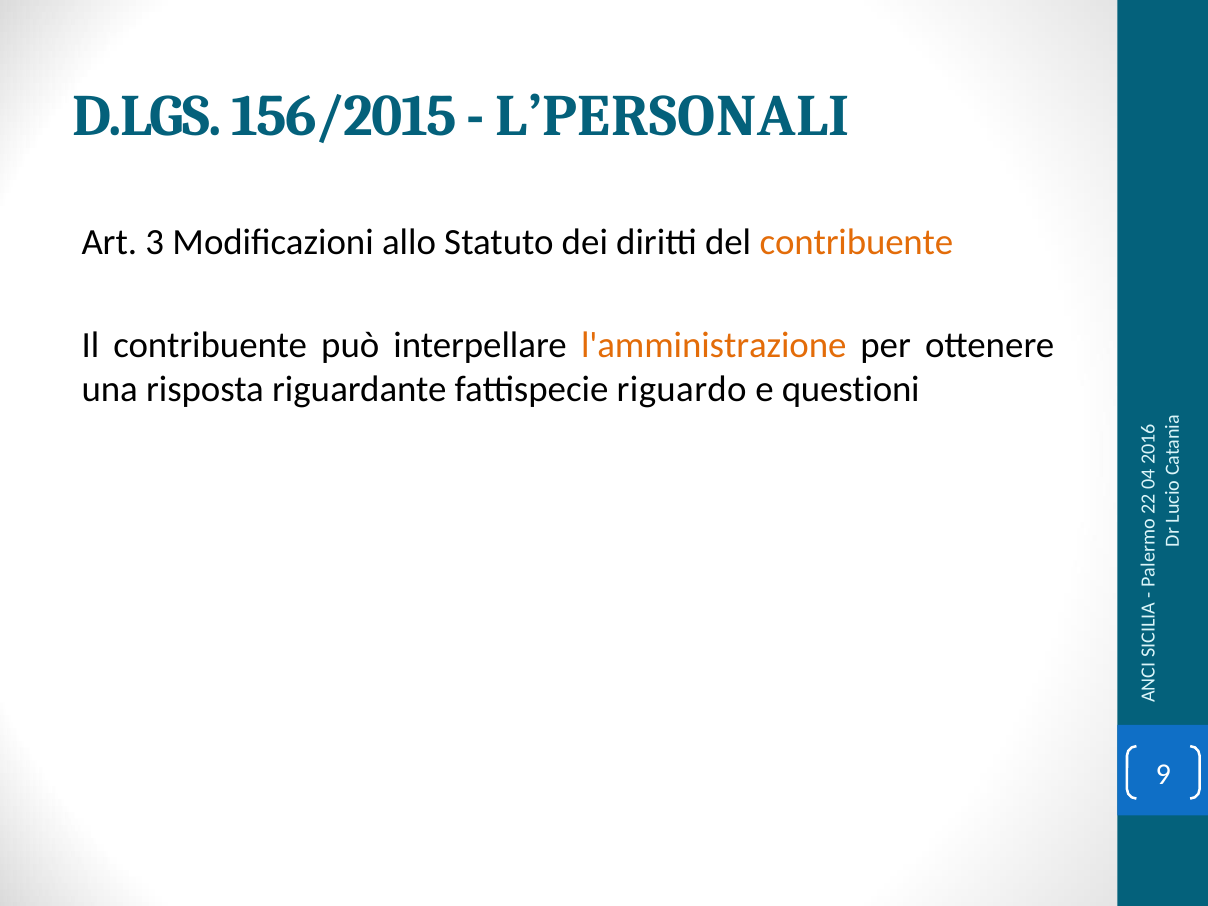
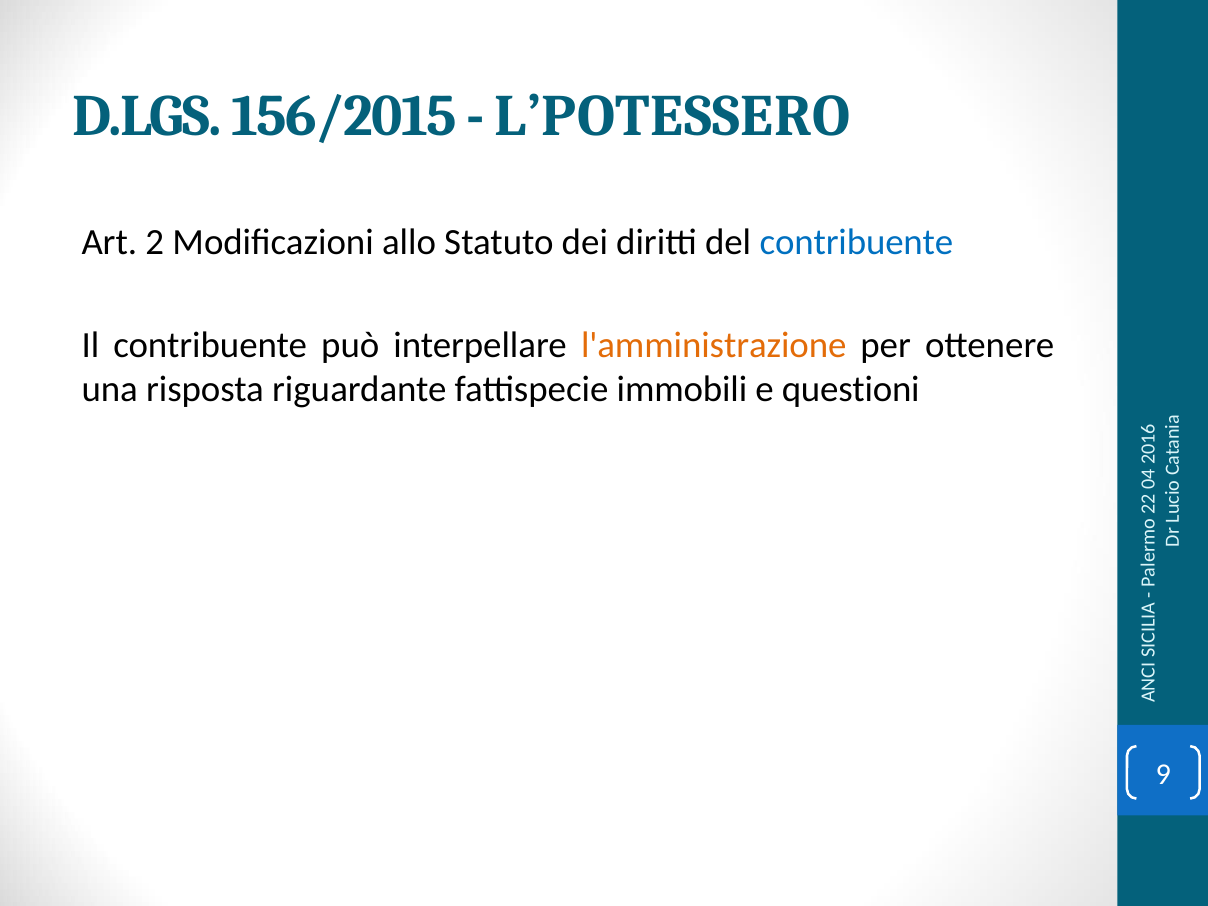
L’PERSONALI: L’PERSONALI -> L’POTESSERO (673, 116)
Art 3: 3 -> 2 (155, 242)
contribuente colour: orange -> blue (856, 242)
riguardo: riguardo -> immobili (682, 390)
